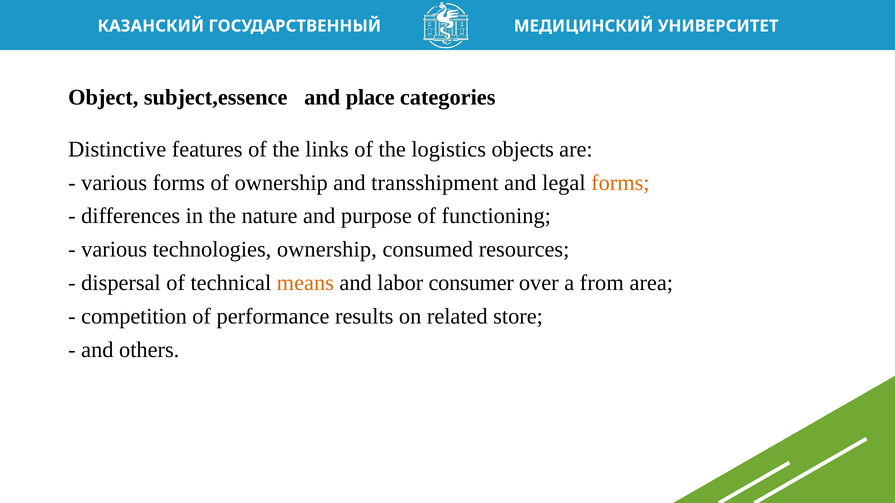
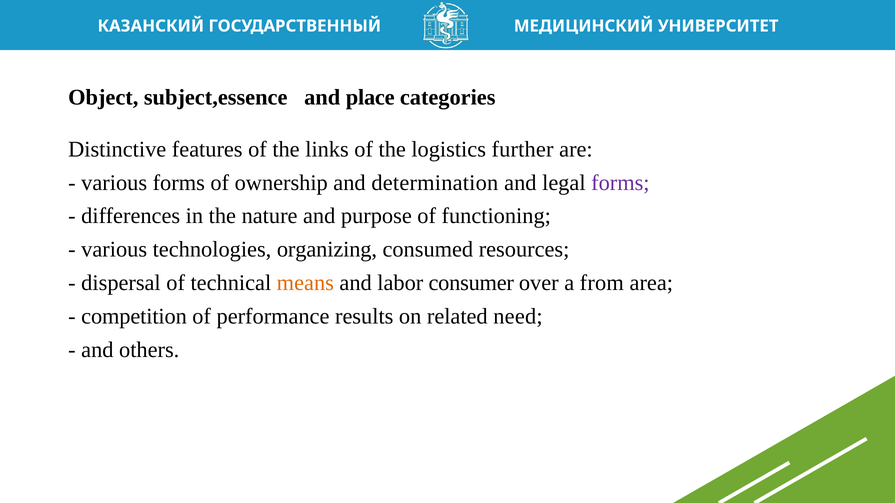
objects: objects -> further (523, 149)
transshipment: transshipment -> determination (435, 183)
forms colour: orange -> purple (620, 183)
technologies ownership: ownership -> organizing (327, 250)
store: store -> need (518, 317)
